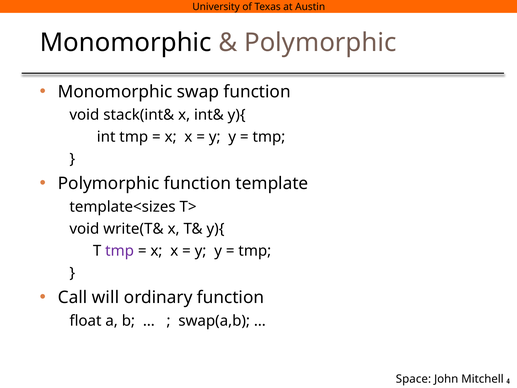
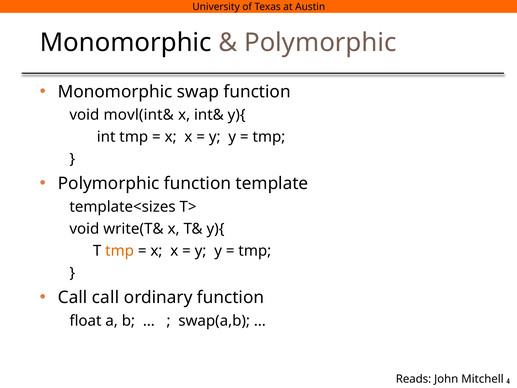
stack(int&: stack(int& -> movl(int& (139, 115)
tmp colour: purple -> orange (120, 251)
Call will: will -> call (106, 297)
Space: Space -> Reads (414, 379)
